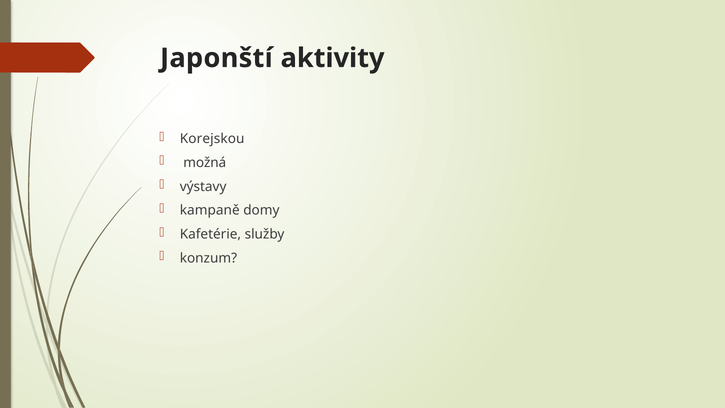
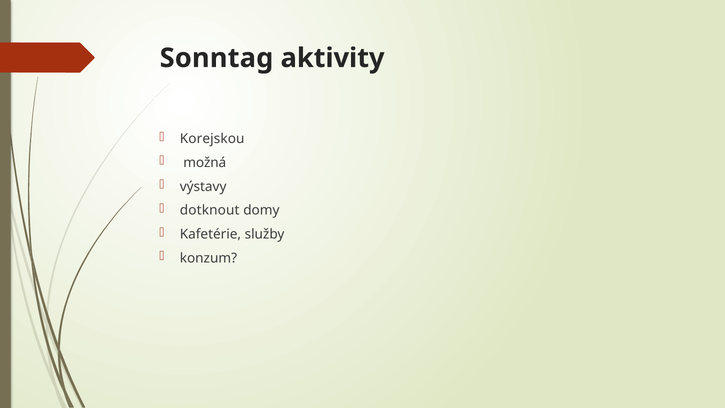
Japonští: Japonští -> Sonntag (216, 58)
kampaně: kampaně -> dotknout (210, 210)
